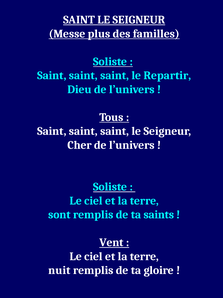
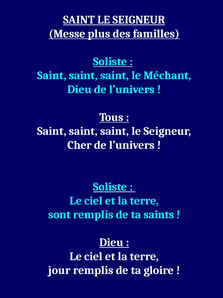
Repartir: Repartir -> Méchant (167, 75)
Vent: Vent -> Dieu (111, 242)
nuit: nuit -> jour (59, 270)
